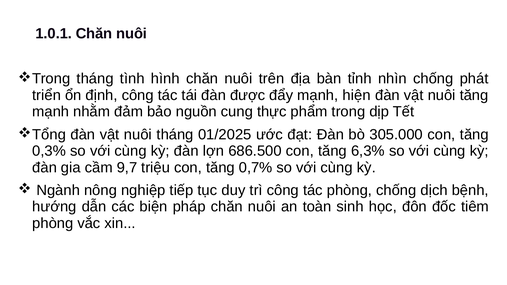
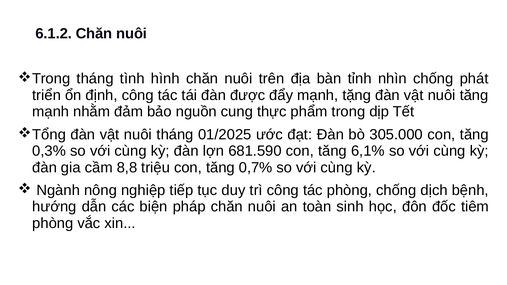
1.0.1: 1.0.1 -> 6.1.2 (54, 34)
hiện: hiện -> tặng (357, 95)
686.500: 686.500 -> 681.590 (255, 151)
6,3%: 6,3% -> 6,1% (368, 151)
9,7: 9,7 -> 8,8 (127, 168)
